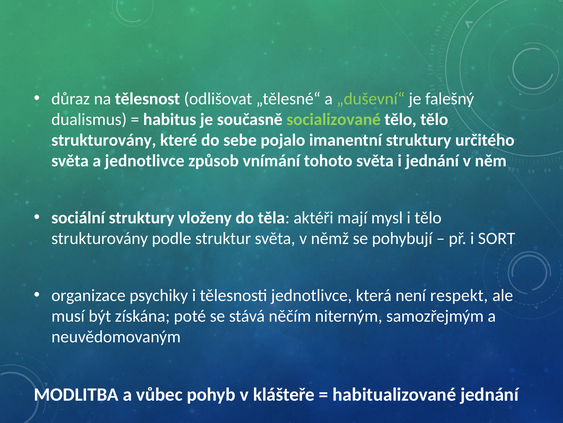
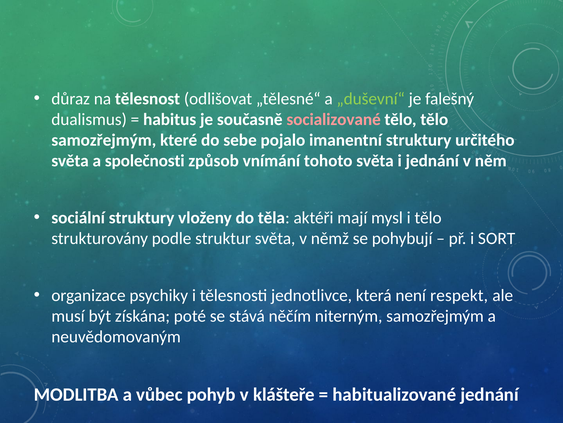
socializované colour: light green -> pink (334, 119)
strukturovány: strukturovány -> samozřejmým (104, 140)
a jednotlivce: jednotlivce -> společnosti (145, 161)
